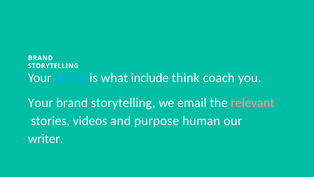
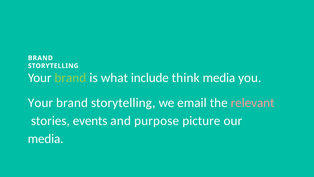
brand colour: light blue -> light green (70, 78)
think coach: coach -> media (219, 78)
videos: videos -> events (90, 121)
human: human -> picture (201, 121)
writer: writer -> media (46, 138)
